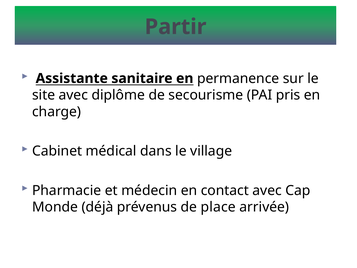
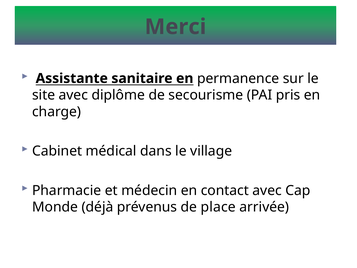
Partir: Partir -> Merci (175, 27)
